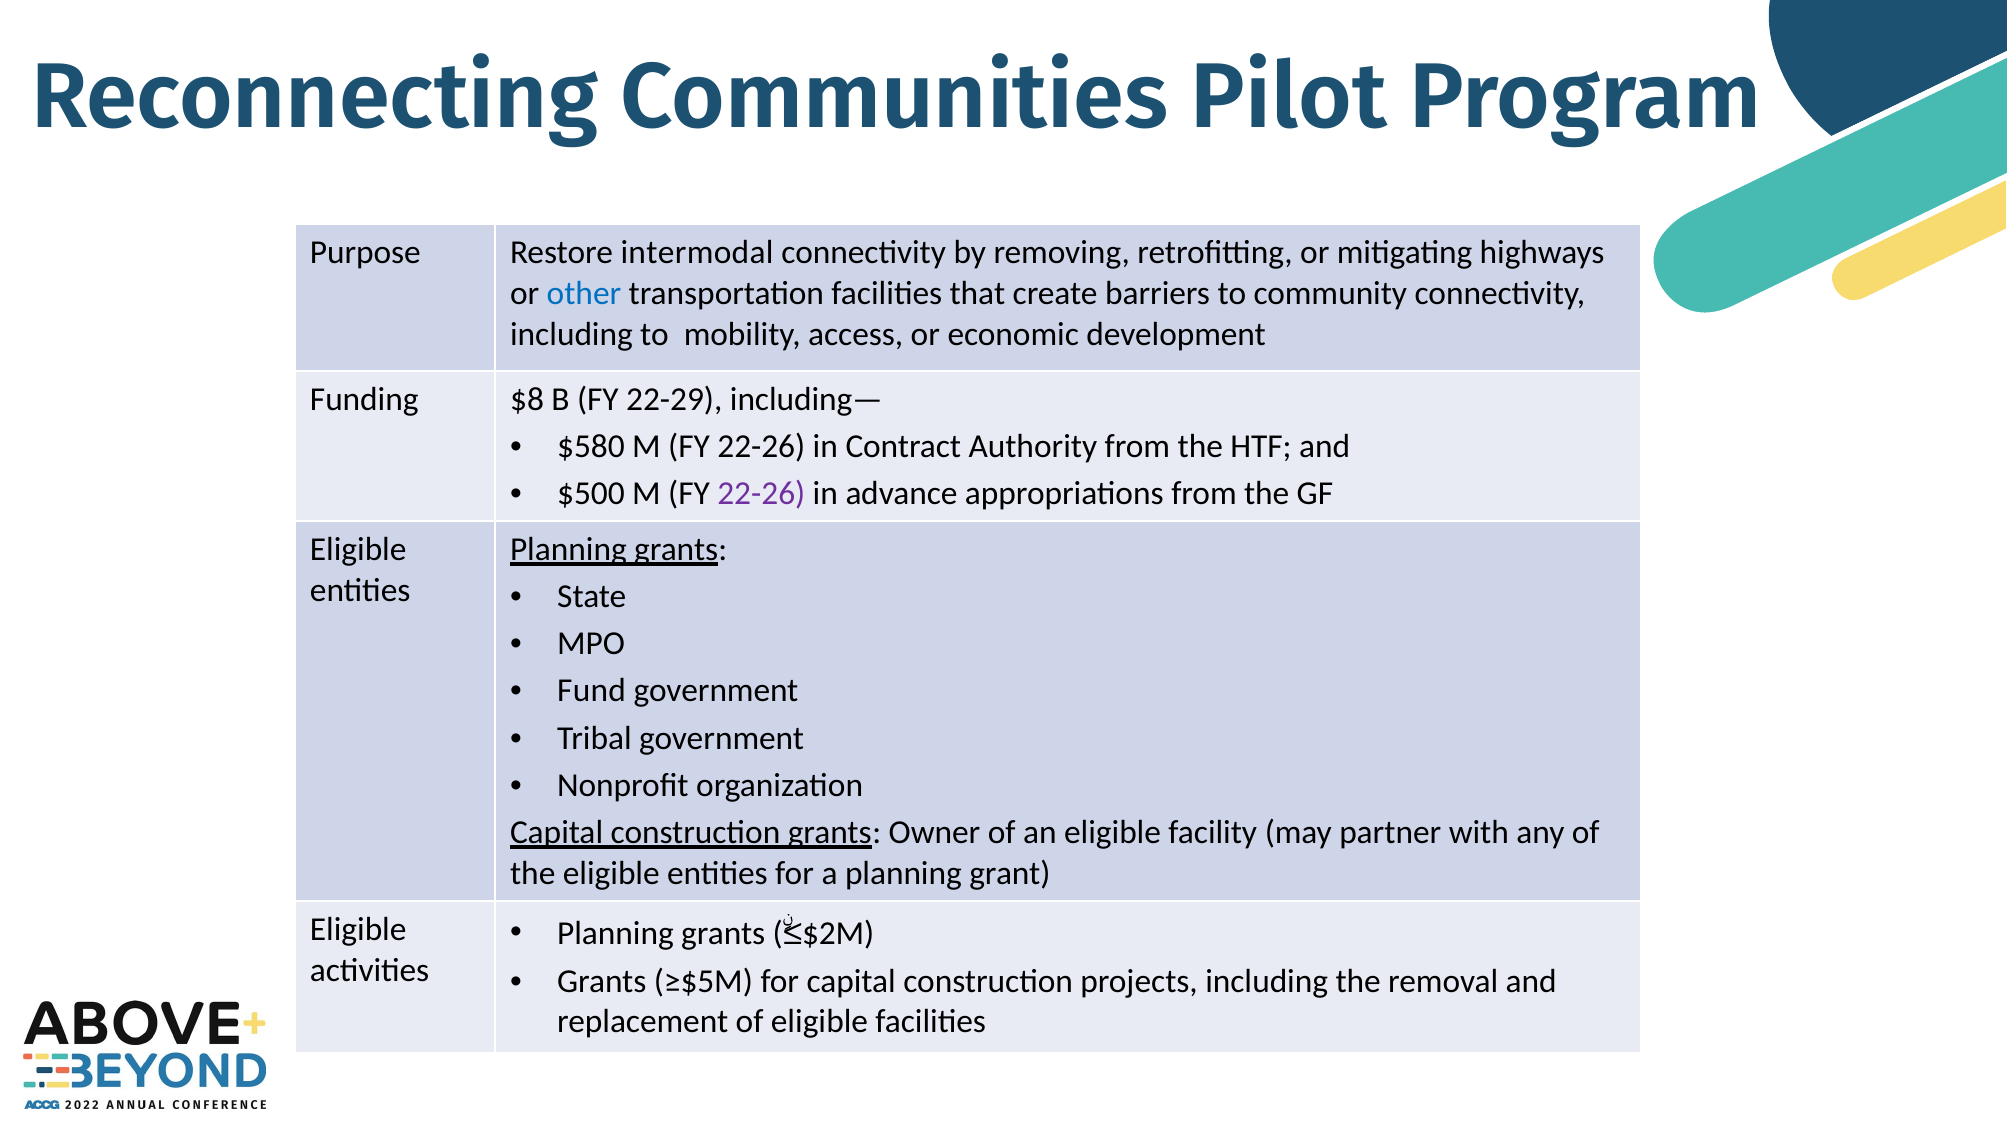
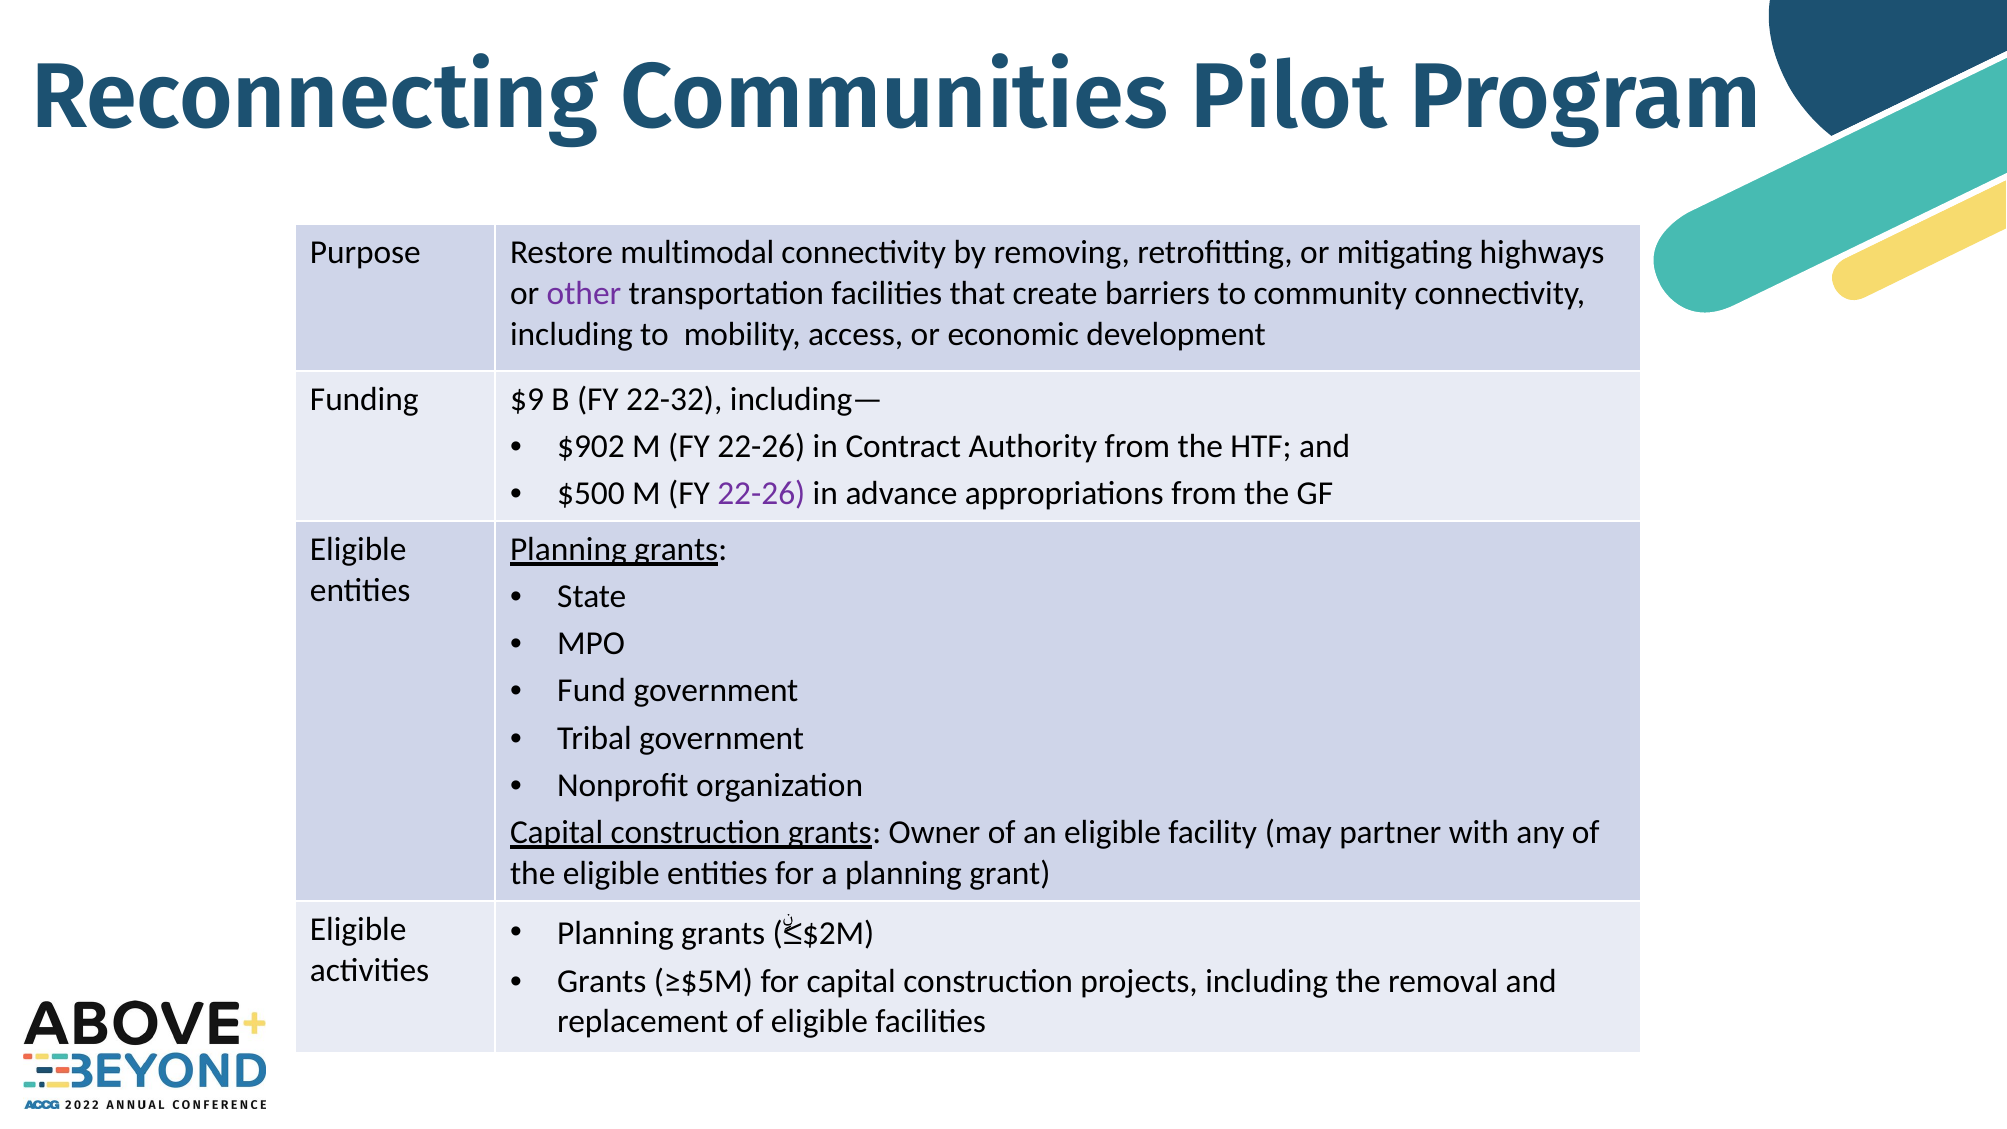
intermodal: intermodal -> multimodal (697, 253)
other colour: blue -> purple (584, 294)
$8: $8 -> $9 (527, 399)
22-29: 22-29 -> 22-32 (674, 399)
$580: $580 -> $902 (591, 446)
